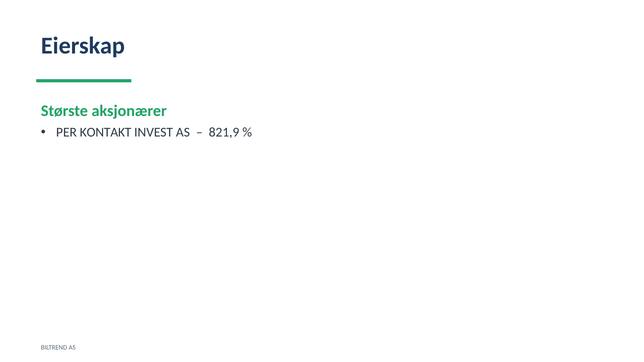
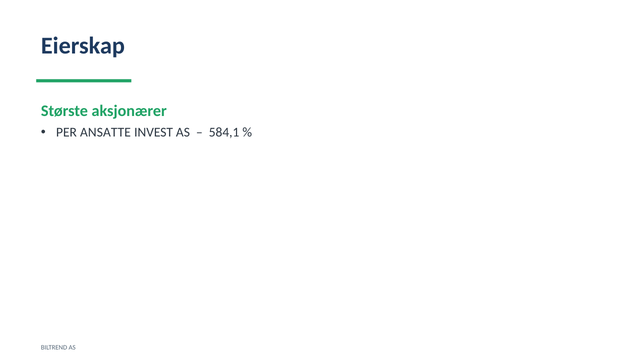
KONTAKT: KONTAKT -> ANSATTE (105, 132)
821,9: 821,9 -> 584,1 (224, 132)
